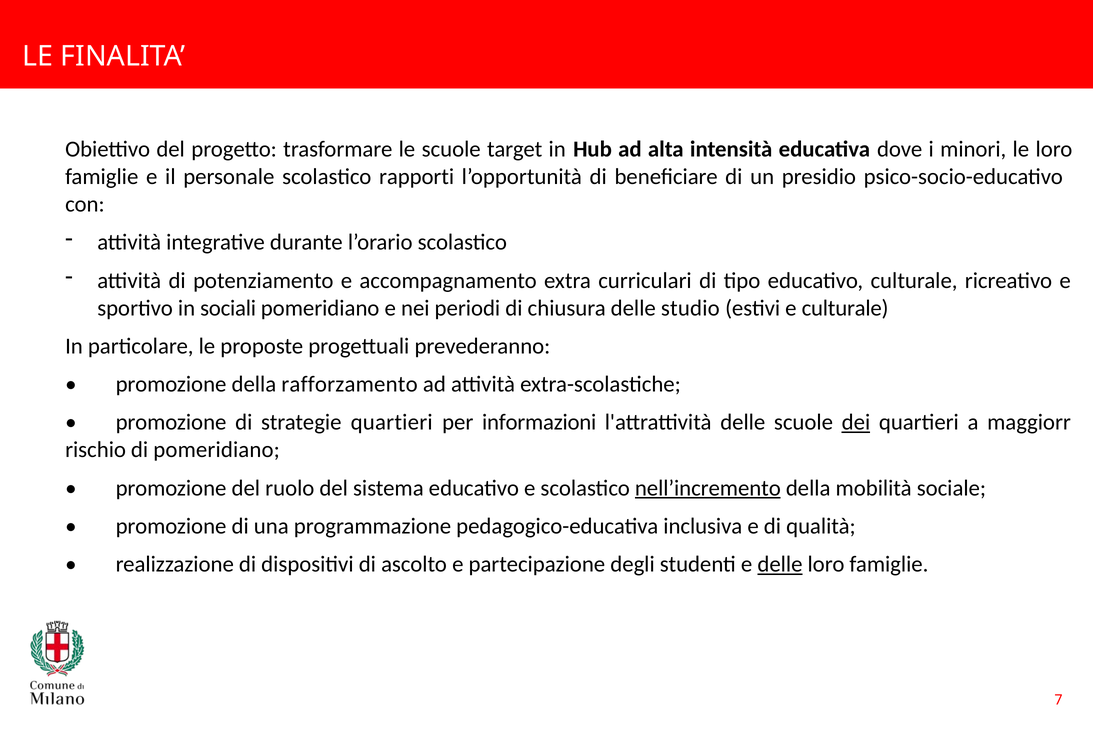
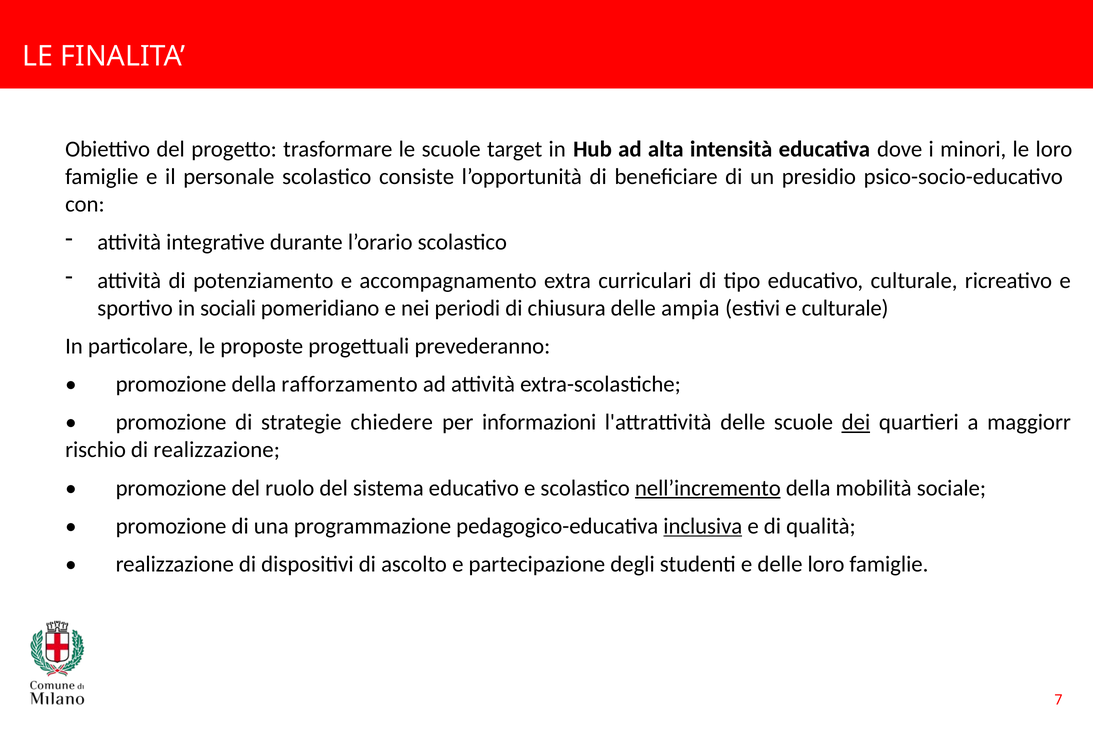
rapporti: rapporti -> consiste (417, 177)
studio: studio -> ampia (690, 308)
strategie quartieri: quartieri -> chiedere (392, 422)
di pomeridiano: pomeridiano -> realizzazione (217, 450)
inclusiva underline: none -> present (703, 526)
delle underline: present -> none (780, 564)
